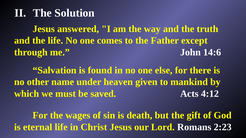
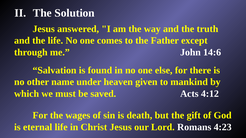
2:23: 2:23 -> 4:23 (223, 127)
